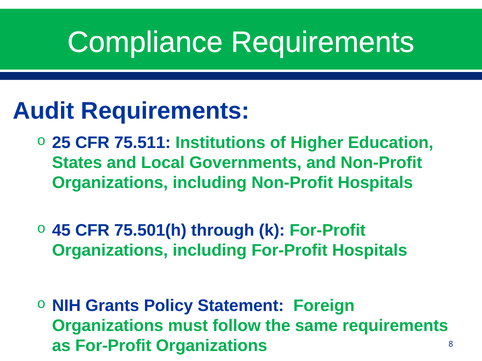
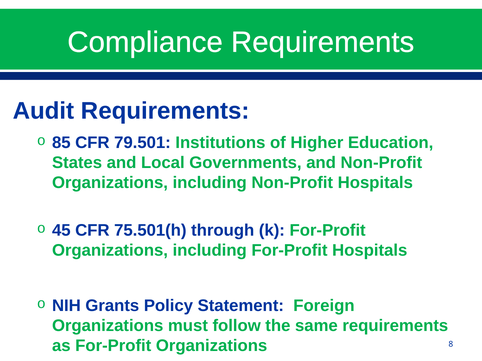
25: 25 -> 85 (61, 143)
75.511: 75.511 -> 79.501 (142, 143)
